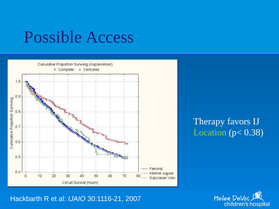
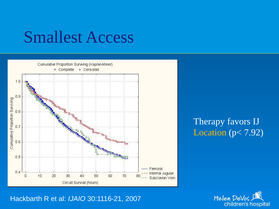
Possible: Possible -> Smallest (53, 37)
Location colour: light green -> yellow (210, 133)
0.38: 0.38 -> 7.92 (254, 133)
